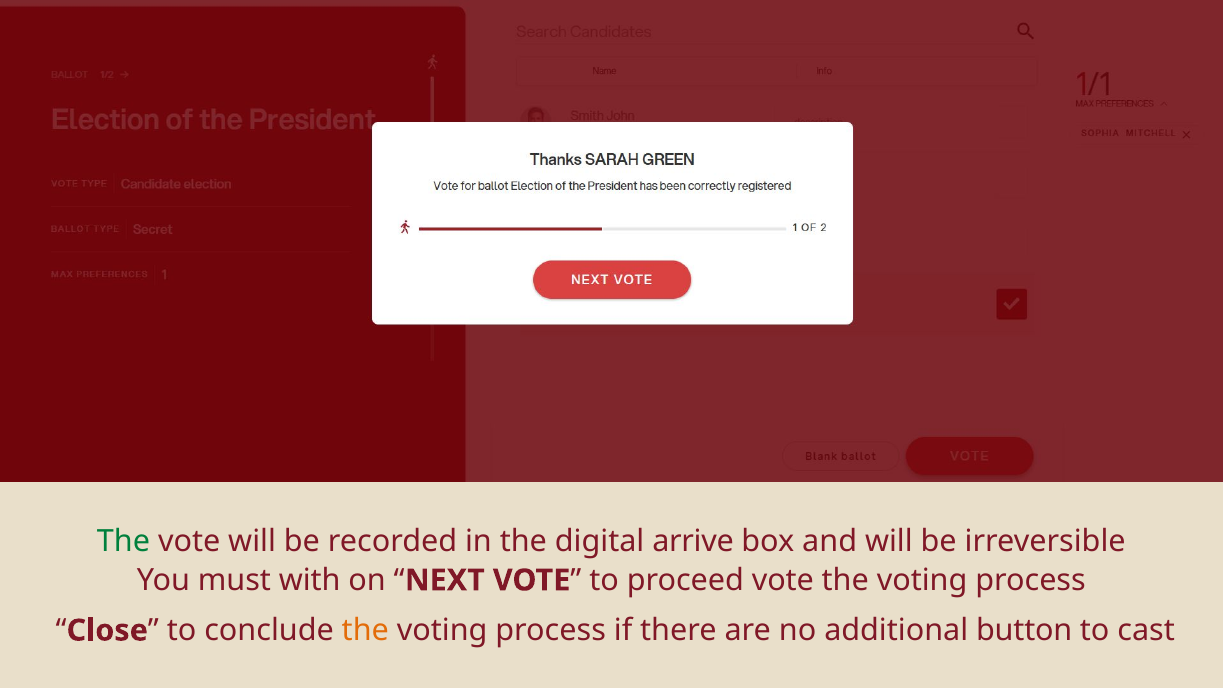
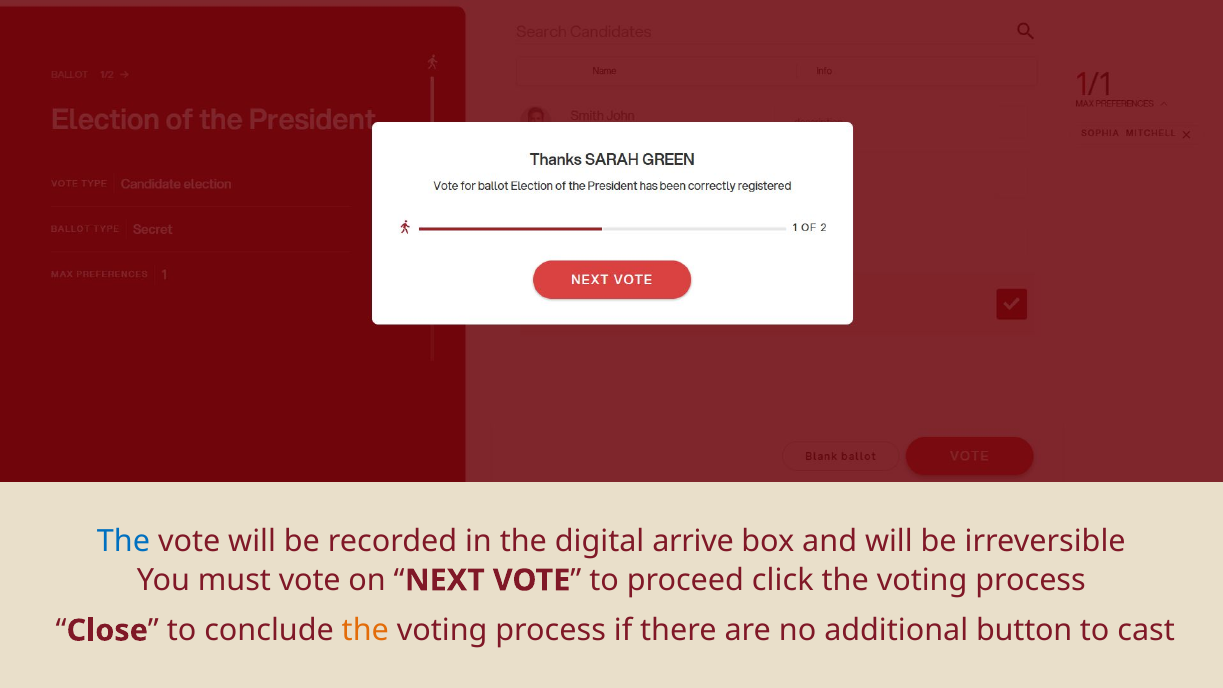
The colour: green -> blue (124, 541)
must with: with -> vote (310, 580)
proceed vote: vote -> click (783, 580)
